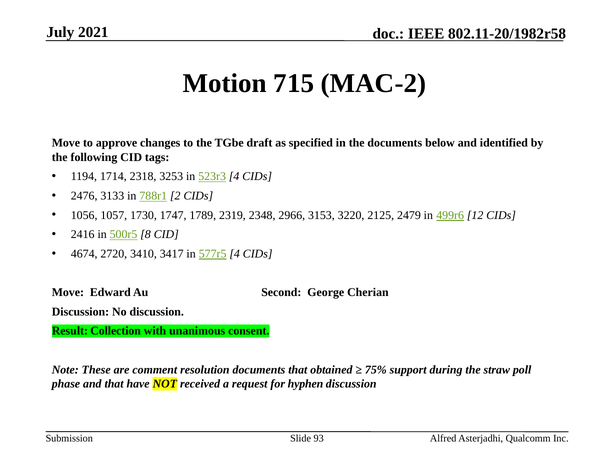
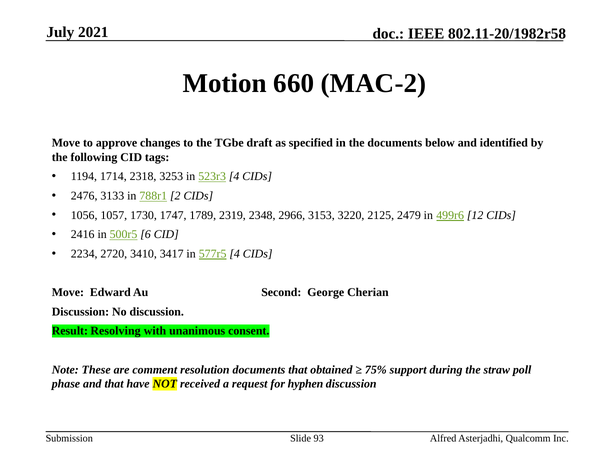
715: 715 -> 660 (294, 83)
8: 8 -> 6 (146, 234)
4674: 4674 -> 2234 (84, 254)
Collection: Collection -> Resolving (116, 331)
